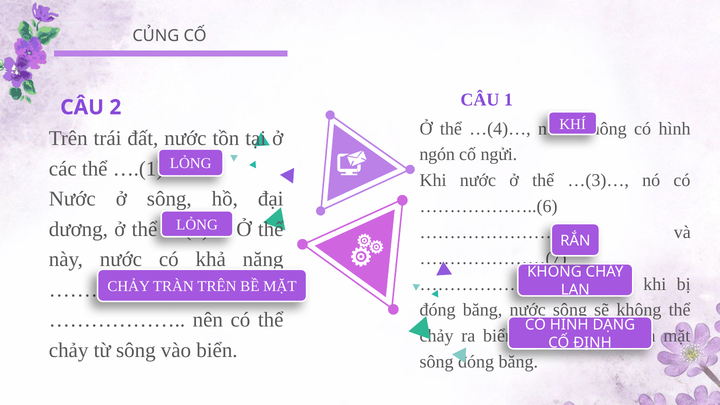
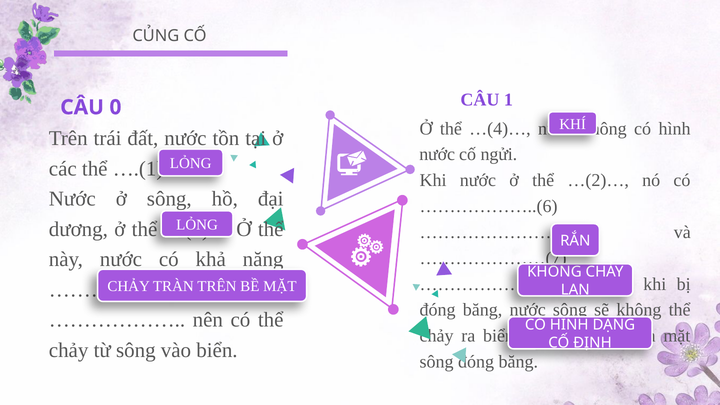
2: 2 -> 0 (115, 107)
ngón: ngón -> nước (437, 155)
nước ở thể …(3)…: …(3)… -> …(2)… (598, 180)
